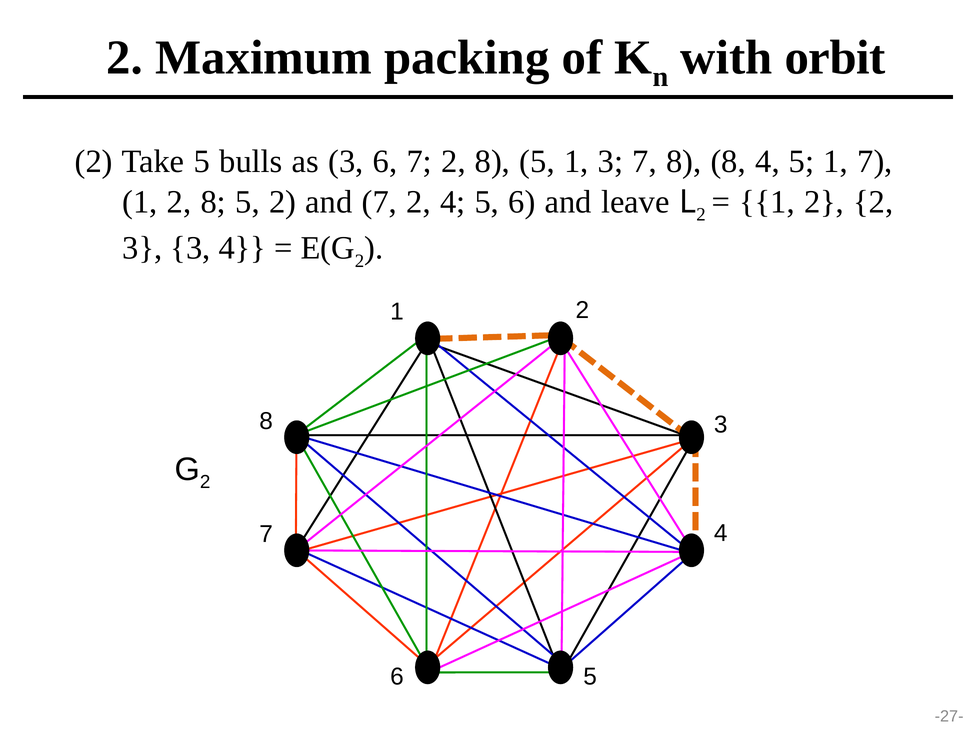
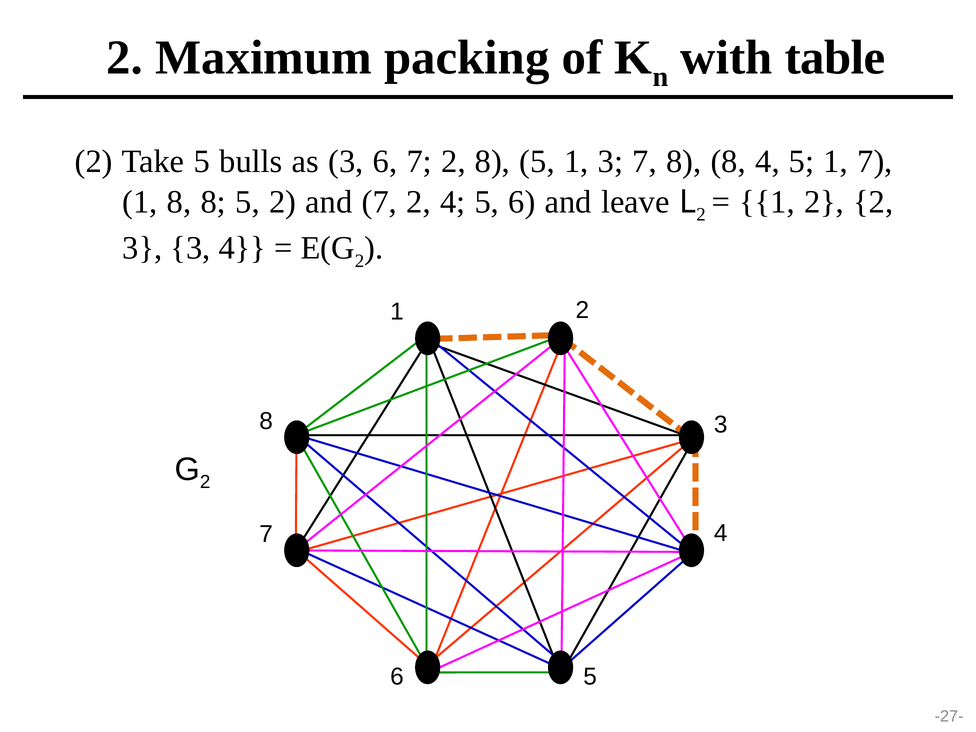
orbit: orbit -> table (835, 58)
2: 2 -> 8 (179, 202)
